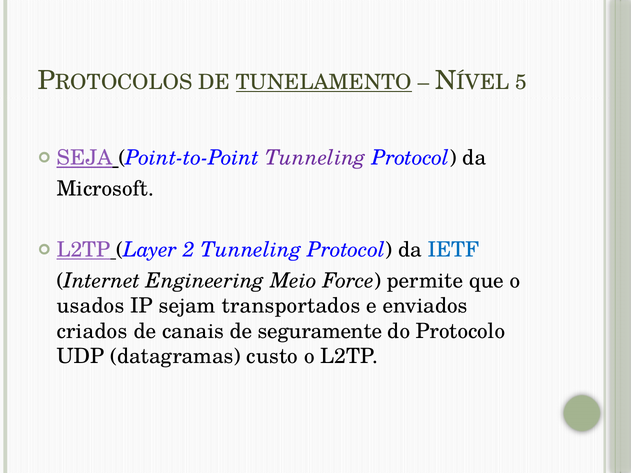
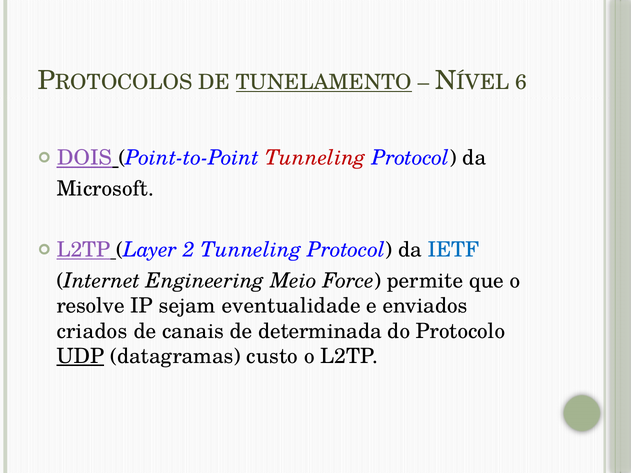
5: 5 -> 6 (521, 82)
SEJA: SEJA -> DOIS (85, 158)
Tunneling colour: purple -> red (315, 158)
usados: usados -> resolve (91, 306)
transportados: transportados -> eventualidade (291, 306)
seguramente: seguramente -> determinada (320, 331)
UDP underline: none -> present (80, 356)
